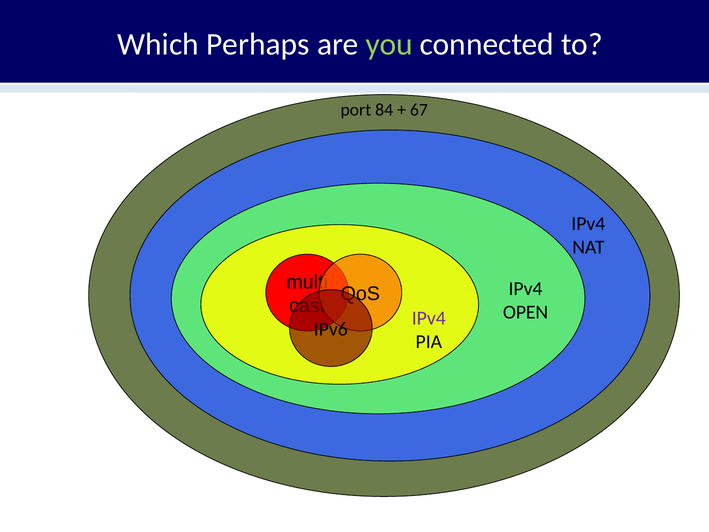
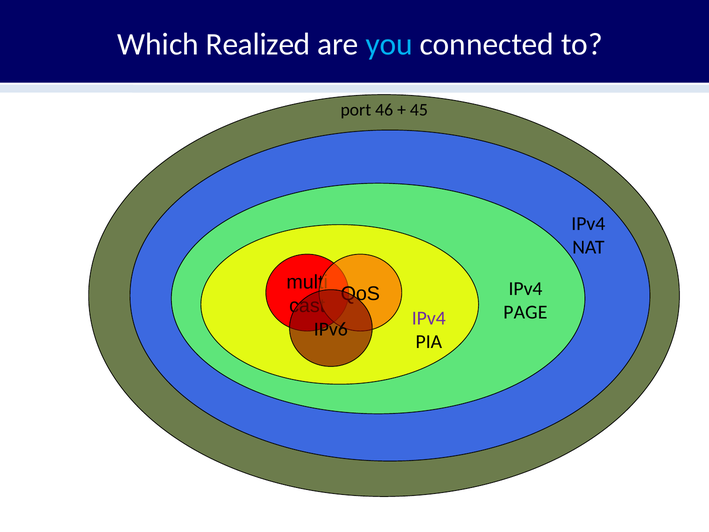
Perhaps: Perhaps -> Realized (258, 45)
you colour: light green -> light blue (389, 45)
84: 84 -> 46 (384, 110)
67: 67 -> 45 (419, 110)
OPEN: OPEN -> PAGE (525, 312)
